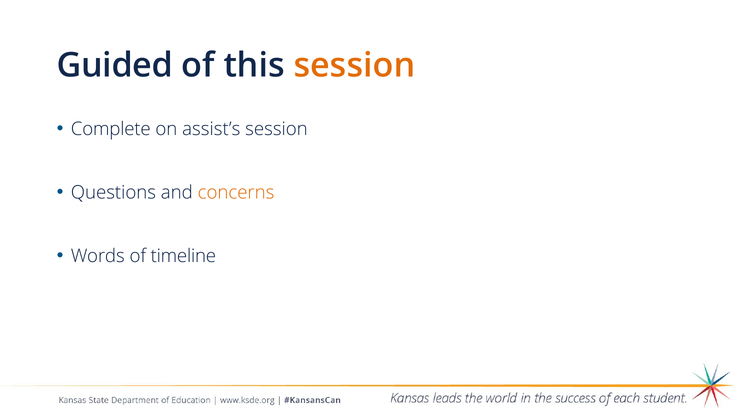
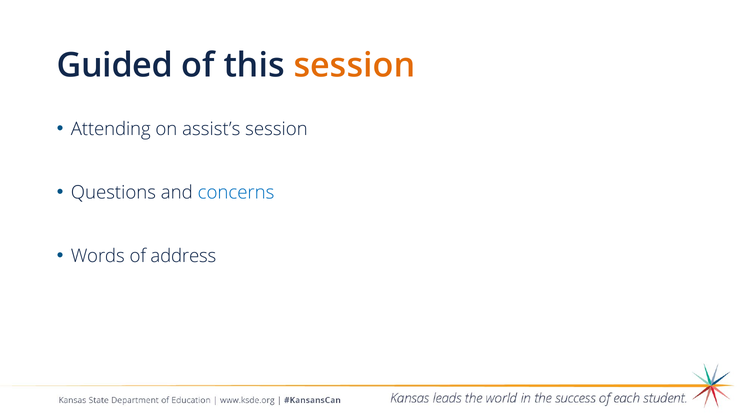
Complete: Complete -> Attending (111, 129)
concerns colour: orange -> blue (236, 192)
timeline: timeline -> address (183, 256)
